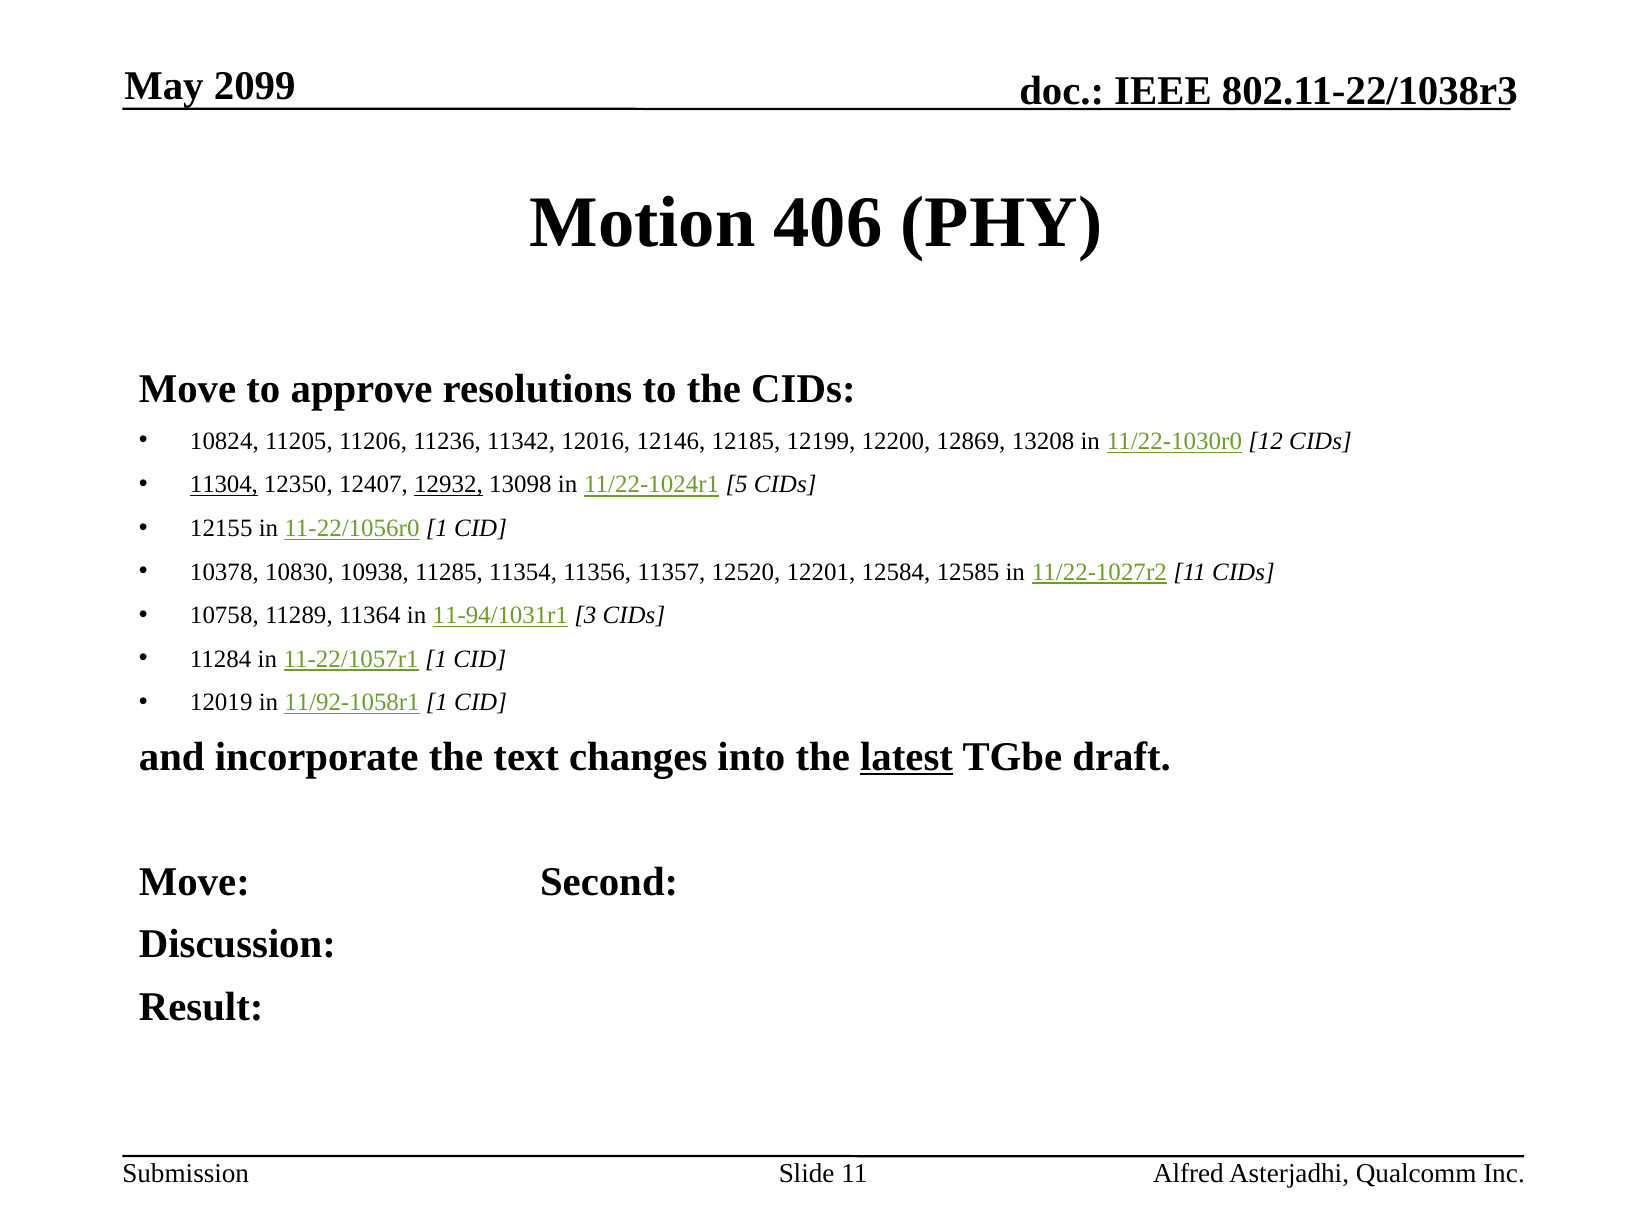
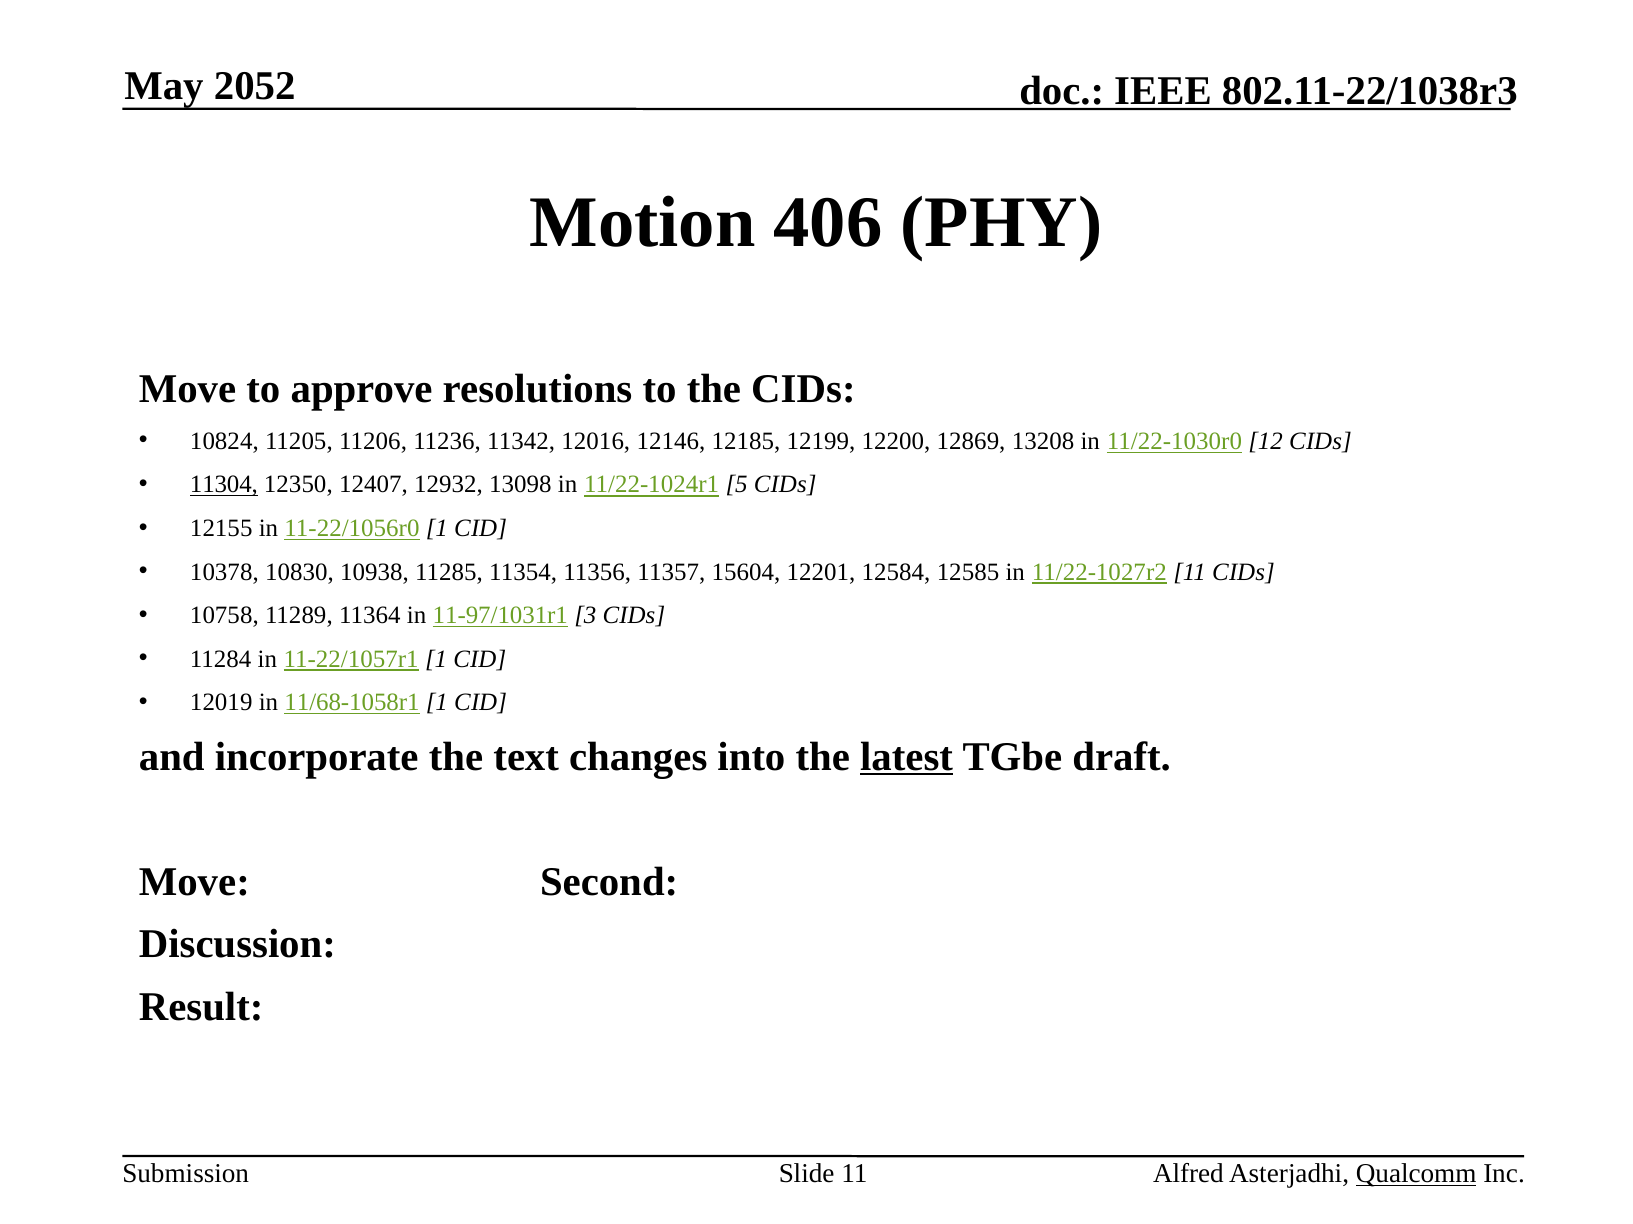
2099: 2099 -> 2052 (255, 87)
12932 underline: present -> none (448, 485)
12520: 12520 -> 15604 (746, 572)
11-94/1031r1: 11-94/1031r1 -> 11-97/1031r1 (500, 616)
11/92-1058r1: 11/92-1058r1 -> 11/68-1058r1 (352, 703)
Qualcomm underline: none -> present (1416, 1175)
